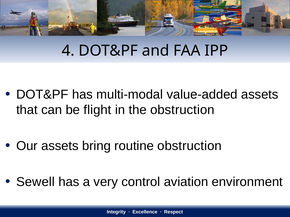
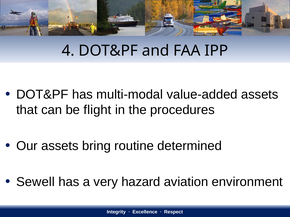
the obstruction: obstruction -> procedures (182, 110)
routine obstruction: obstruction -> determined (190, 146)
control: control -> hazard (141, 182)
